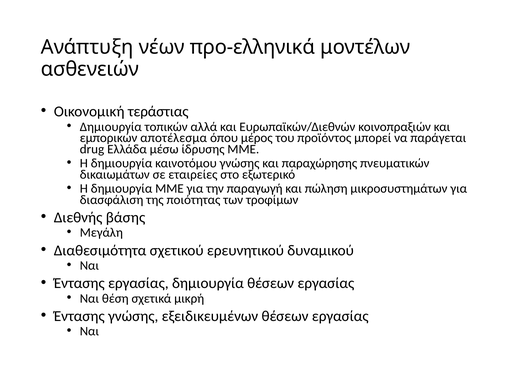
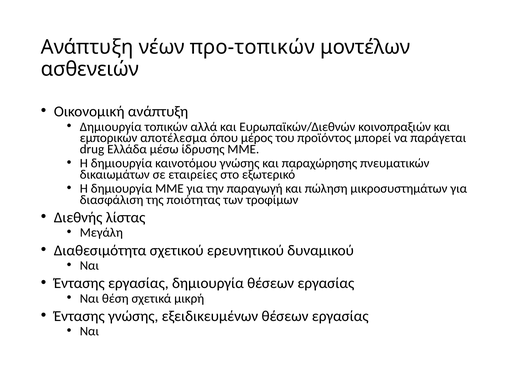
προ-ελληνικά: προ-ελληνικά -> προ-τοπικών (252, 47)
Οικονομική τεράστιας: τεράστιας -> ανάπτυξη (158, 112)
βάσης: βάσης -> λίστας (126, 218)
